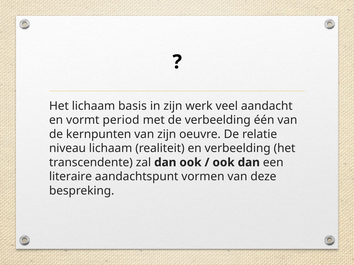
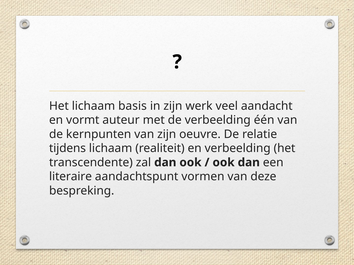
period: period -> auteur (121, 120)
niveau: niveau -> tijdens (68, 149)
